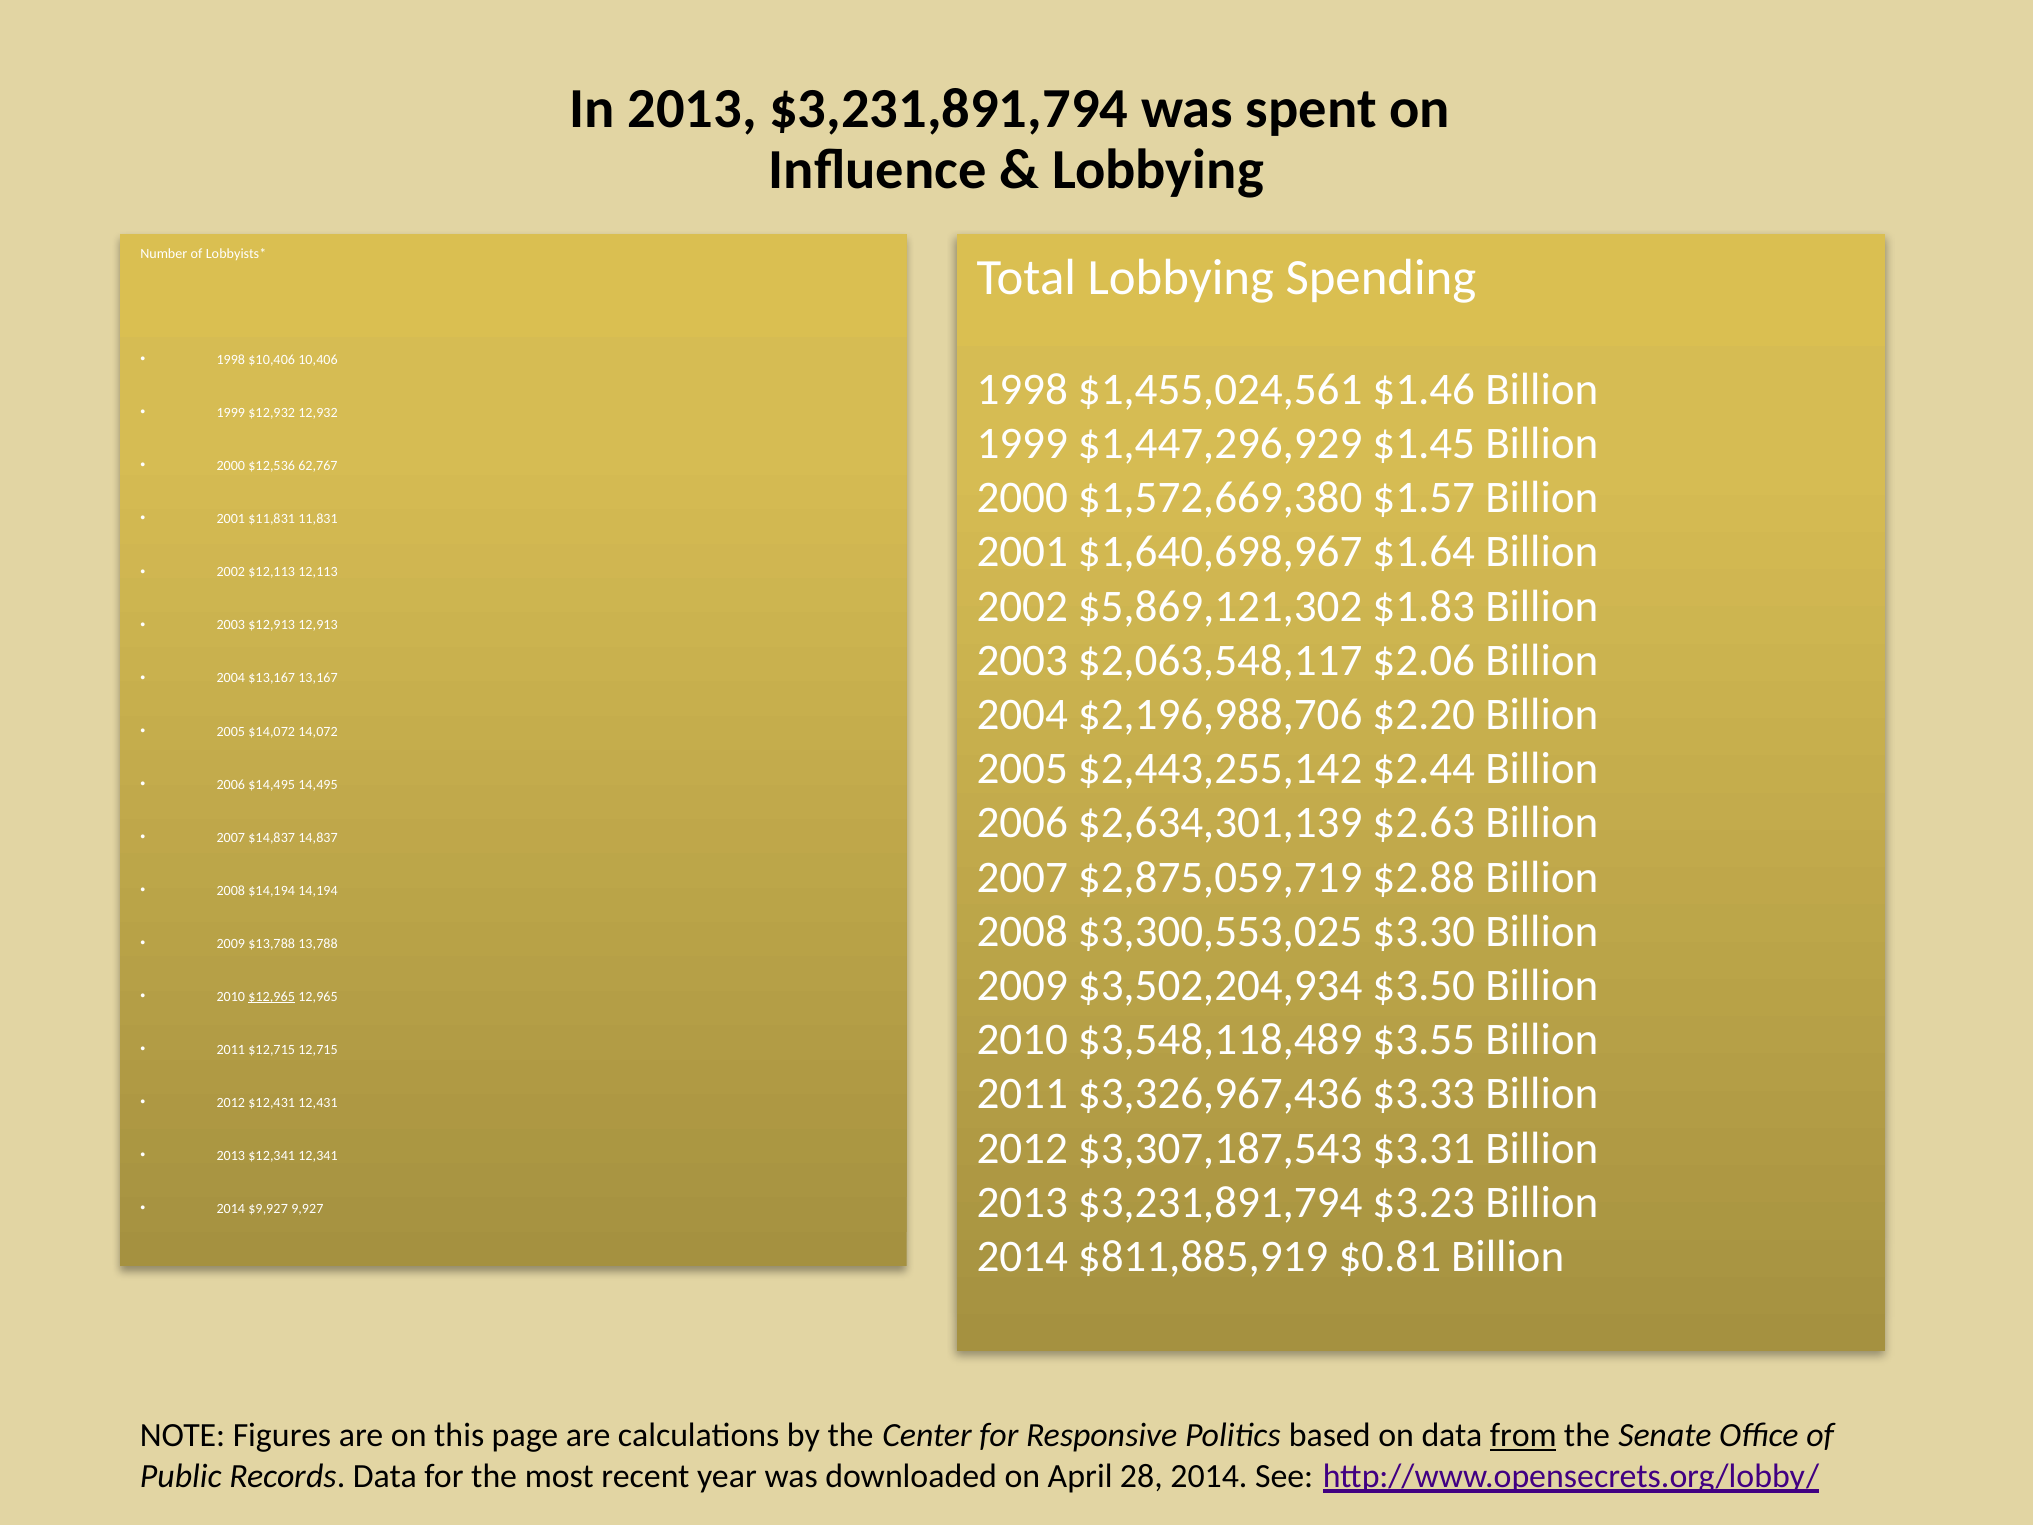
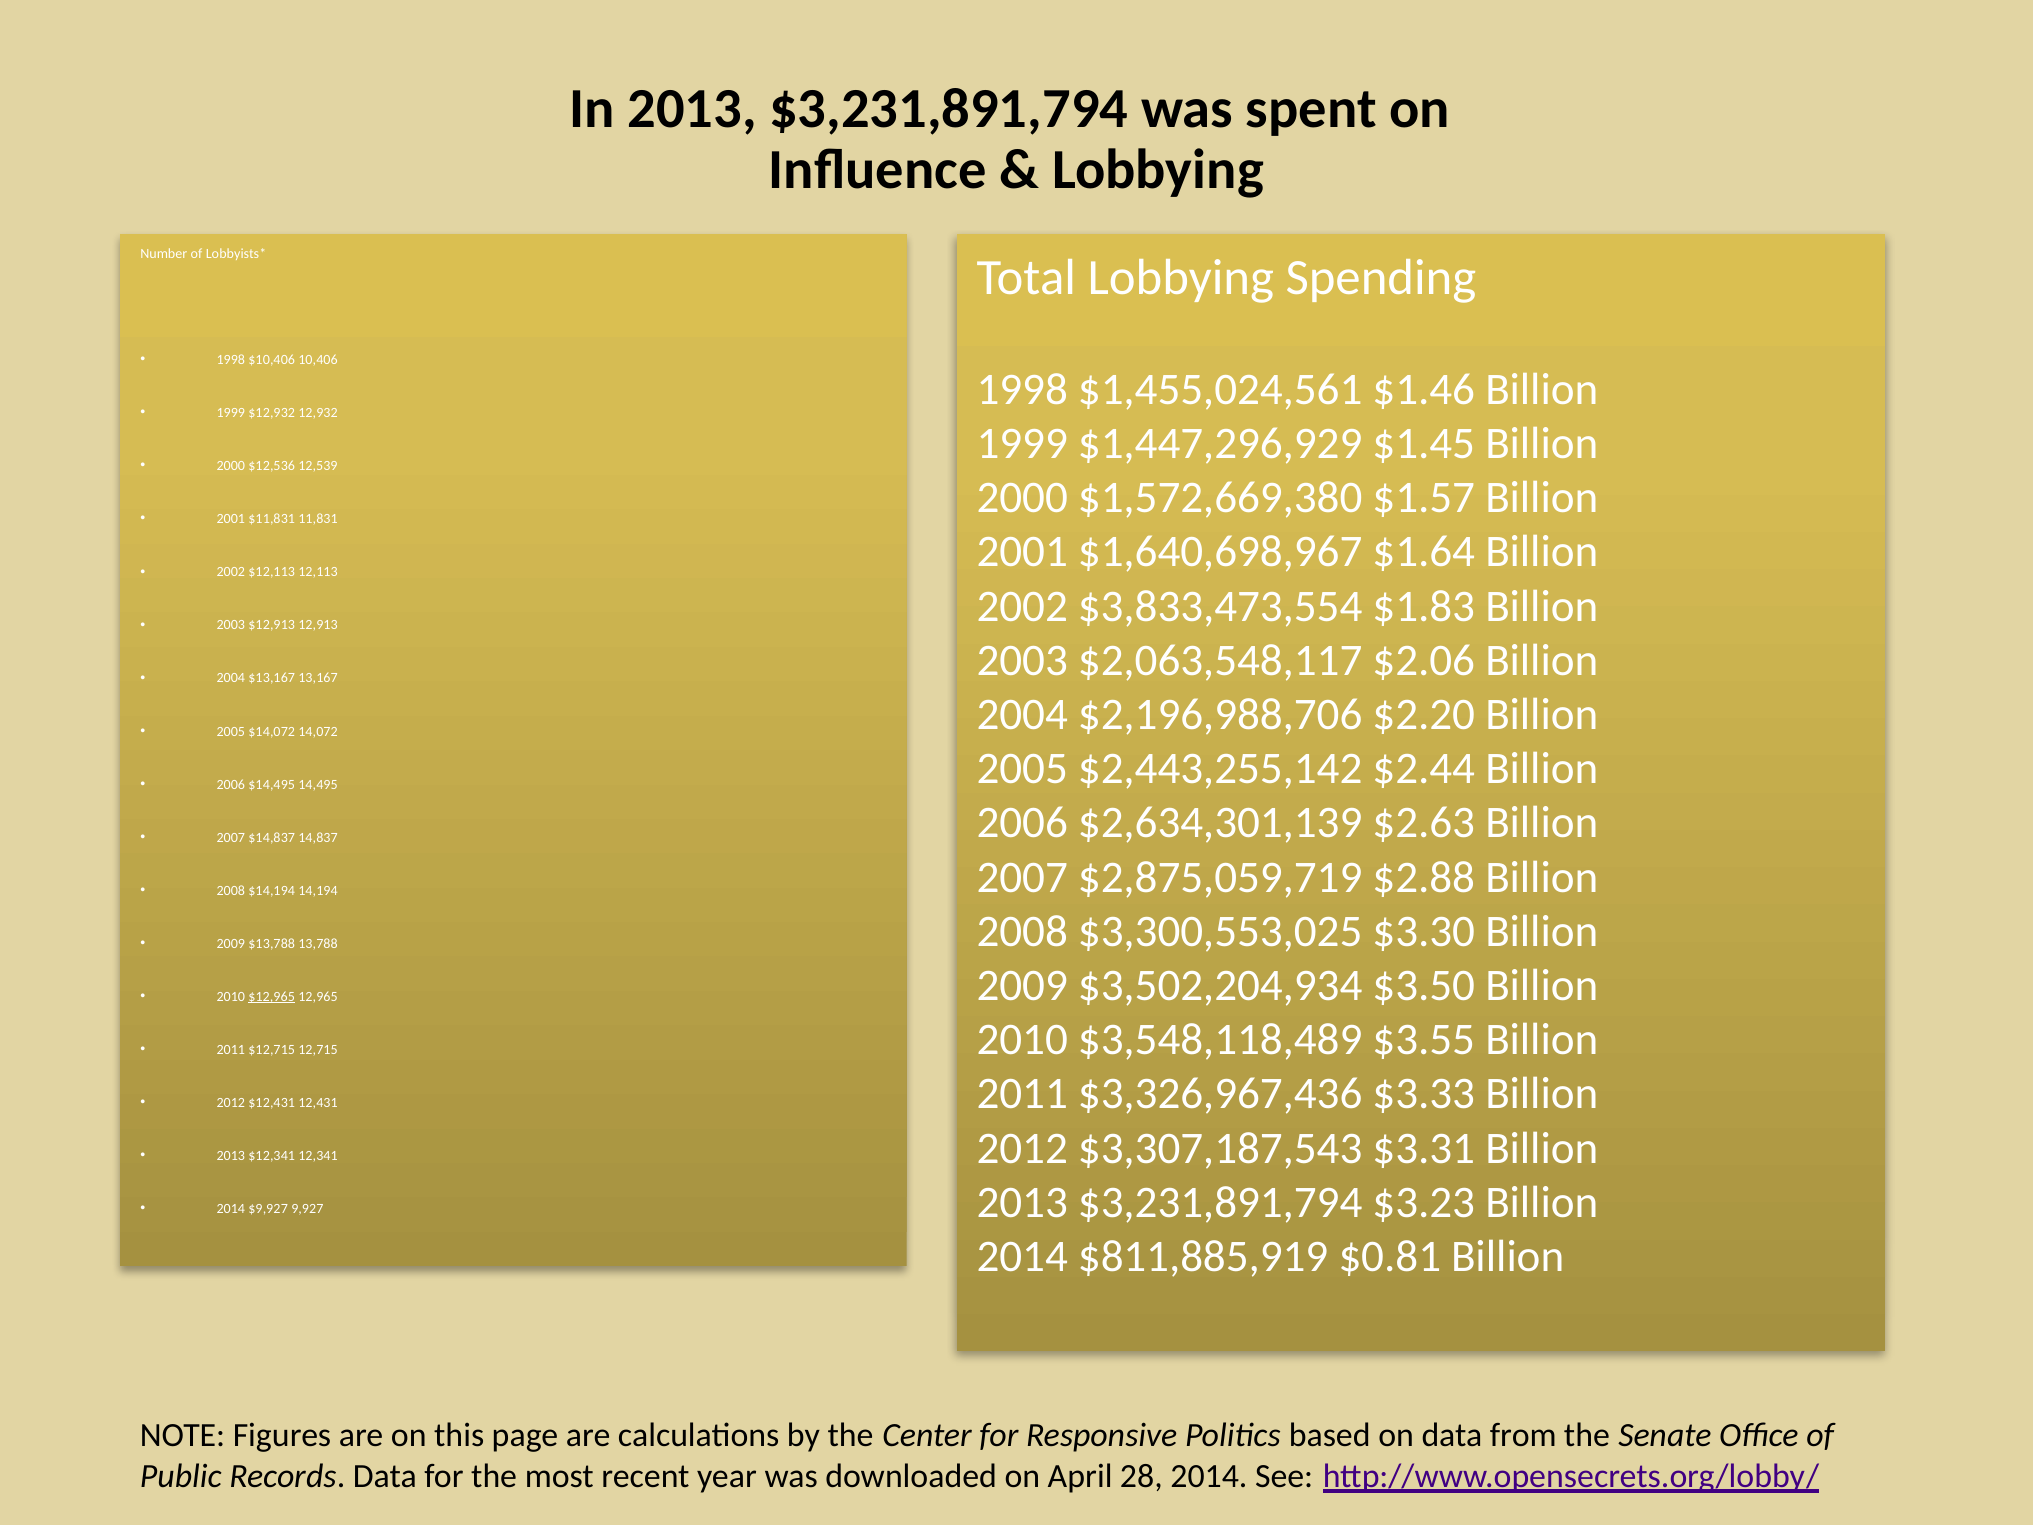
62,767: 62,767 -> 12,539 (318, 466)
$5,869,121,302: $5,869,121,302 -> $3,833,473,554 (1220, 606)
from underline: present -> none (1523, 1435)
